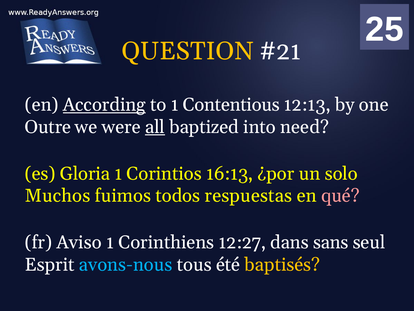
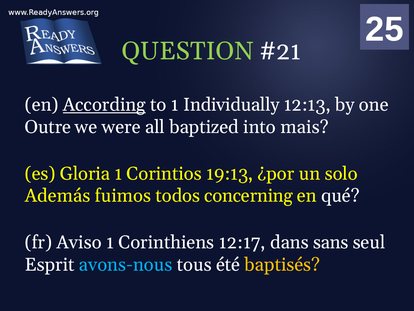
QUESTION colour: yellow -> light green (188, 51)
Contentious: Contentious -> Individually (231, 105)
all underline: present -> none (155, 127)
need: need -> mais (305, 127)
16:13: 16:13 -> 19:13 (230, 173)
Muchos: Muchos -> Además (58, 195)
respuestas: respuestas -> concerning (249, 195)
qué colour: pink -> white (340, 195)
12:27: 12:27 -> 12:17 (242, 242)
